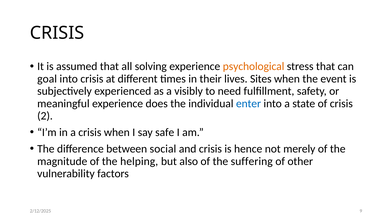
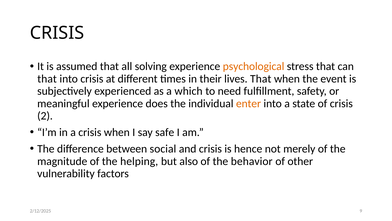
goal: goal -> that (47, 79)
lives Sites: Sites -> That (261, 79)
visibly: visibly -> which (189, 91)
enter colour: blue -> orange (249, 103)
suffering: suffering -> behavior (252, 161)
